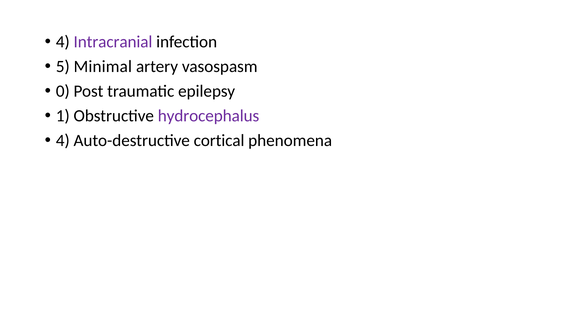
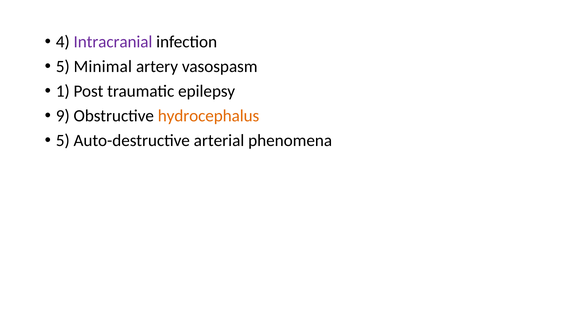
0: 0 -> 1 (63, 91)
1: 1 -> 9 (63, 116)
hydrocephalus colour: purple -> orange (209, 116)
4: 4 -> 5 (63, 140)
cortical: cortical -> arterial (219, 140)
